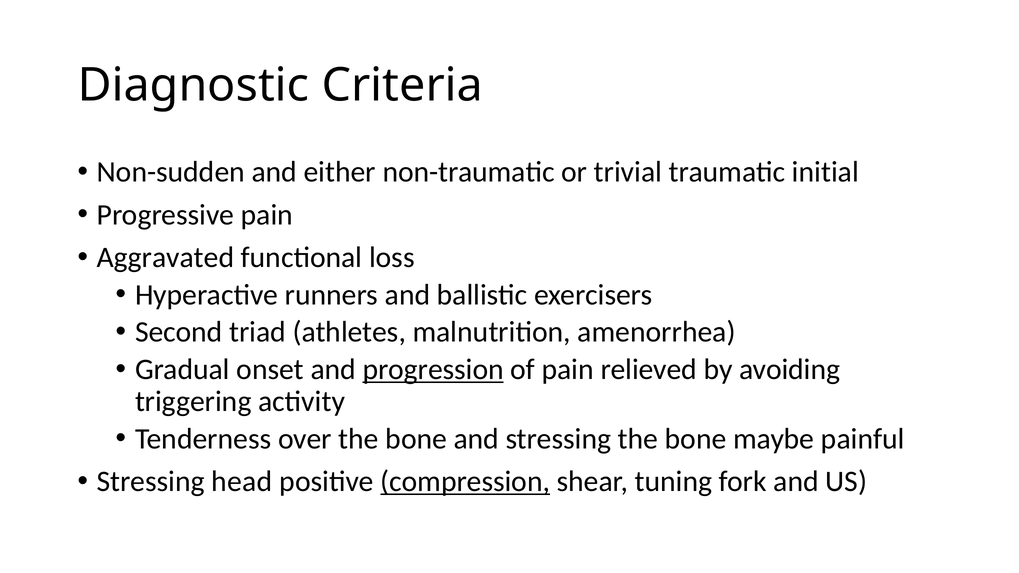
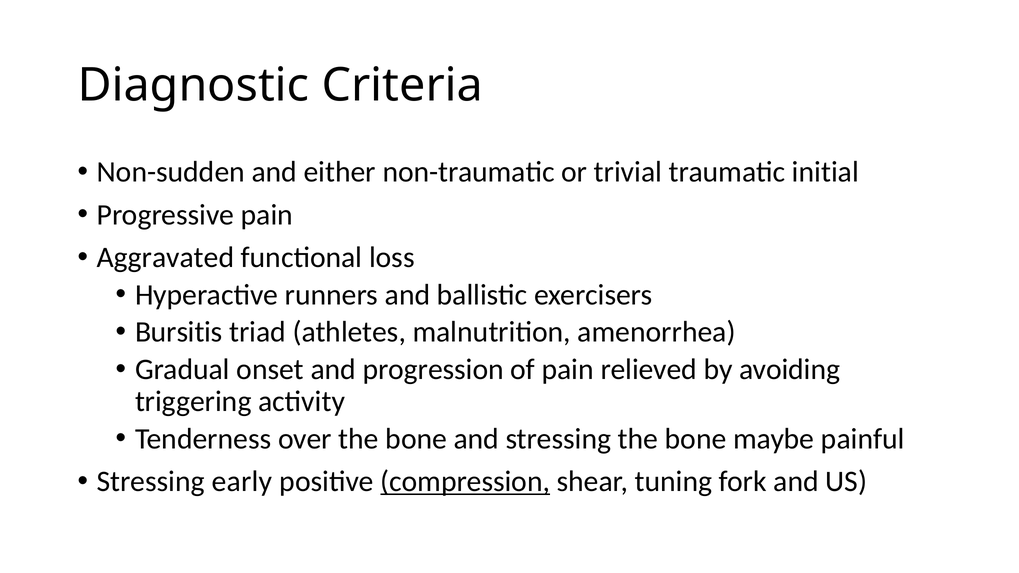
Second: Second -> Bursitis (179, 332)
progression underline: present -> none (433, 370)
head: head -> early (242, 482)
